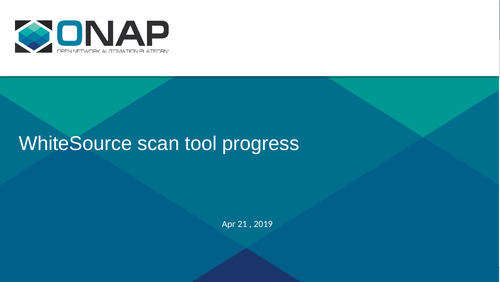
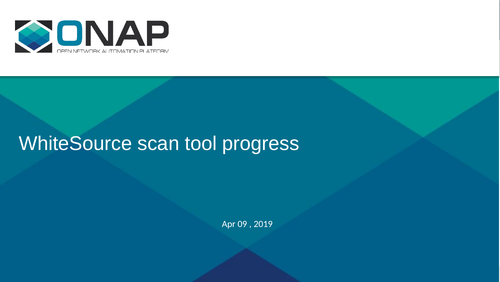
21: 21 -> 09 (242, 223)
